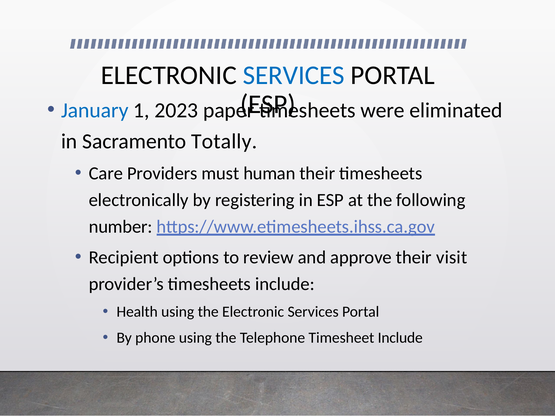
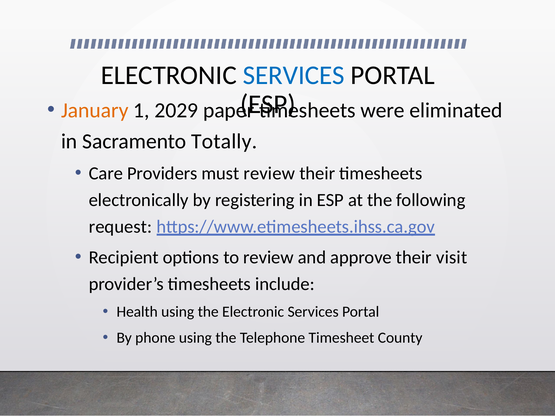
January colour: blue -> orange (95, 110)
2023: 2023 -> 2029 (176, 110)
must human: human -> review (269, 174)
number: number -> request (120, 227)
Timesheet Include: Include -> County (400, 338)
